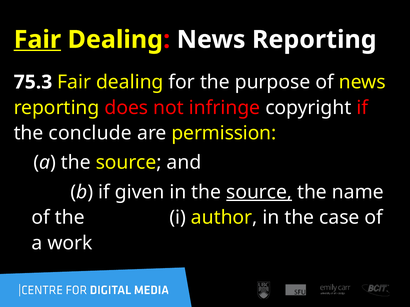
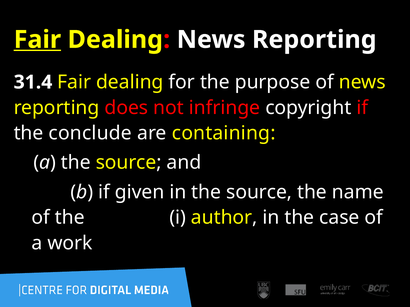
75.3: 75.3 -> 31.4 (33, 82)
permission: permission -> containing (224, 133)
source underline: present -> none (259, 192)
